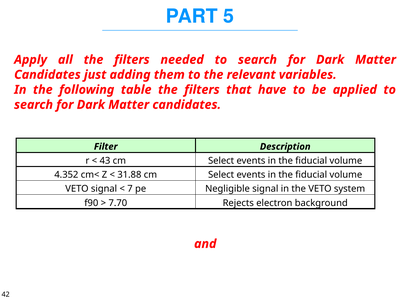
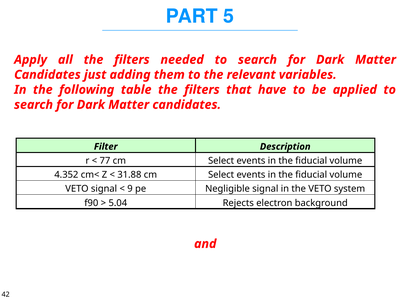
43: 43 -> 77 (105, 161)
7: 7 -> 9 (130, 189)
7.70: 7.70 -> 5.04 (118, 203)
